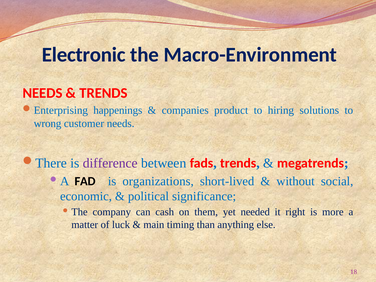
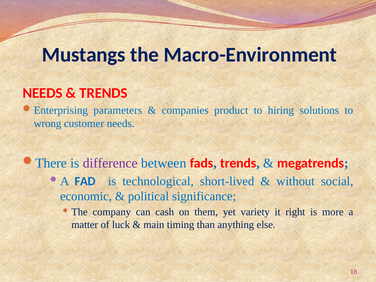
Electronic: Electronic -> Mustangs (84, 55)
happenings: happenings -> parameters (118, 110)
FAD colour: black -> blue (85, 181)
organizations: organizations -> technological (158, 181)
needed: needed -> variety (255, 212)
